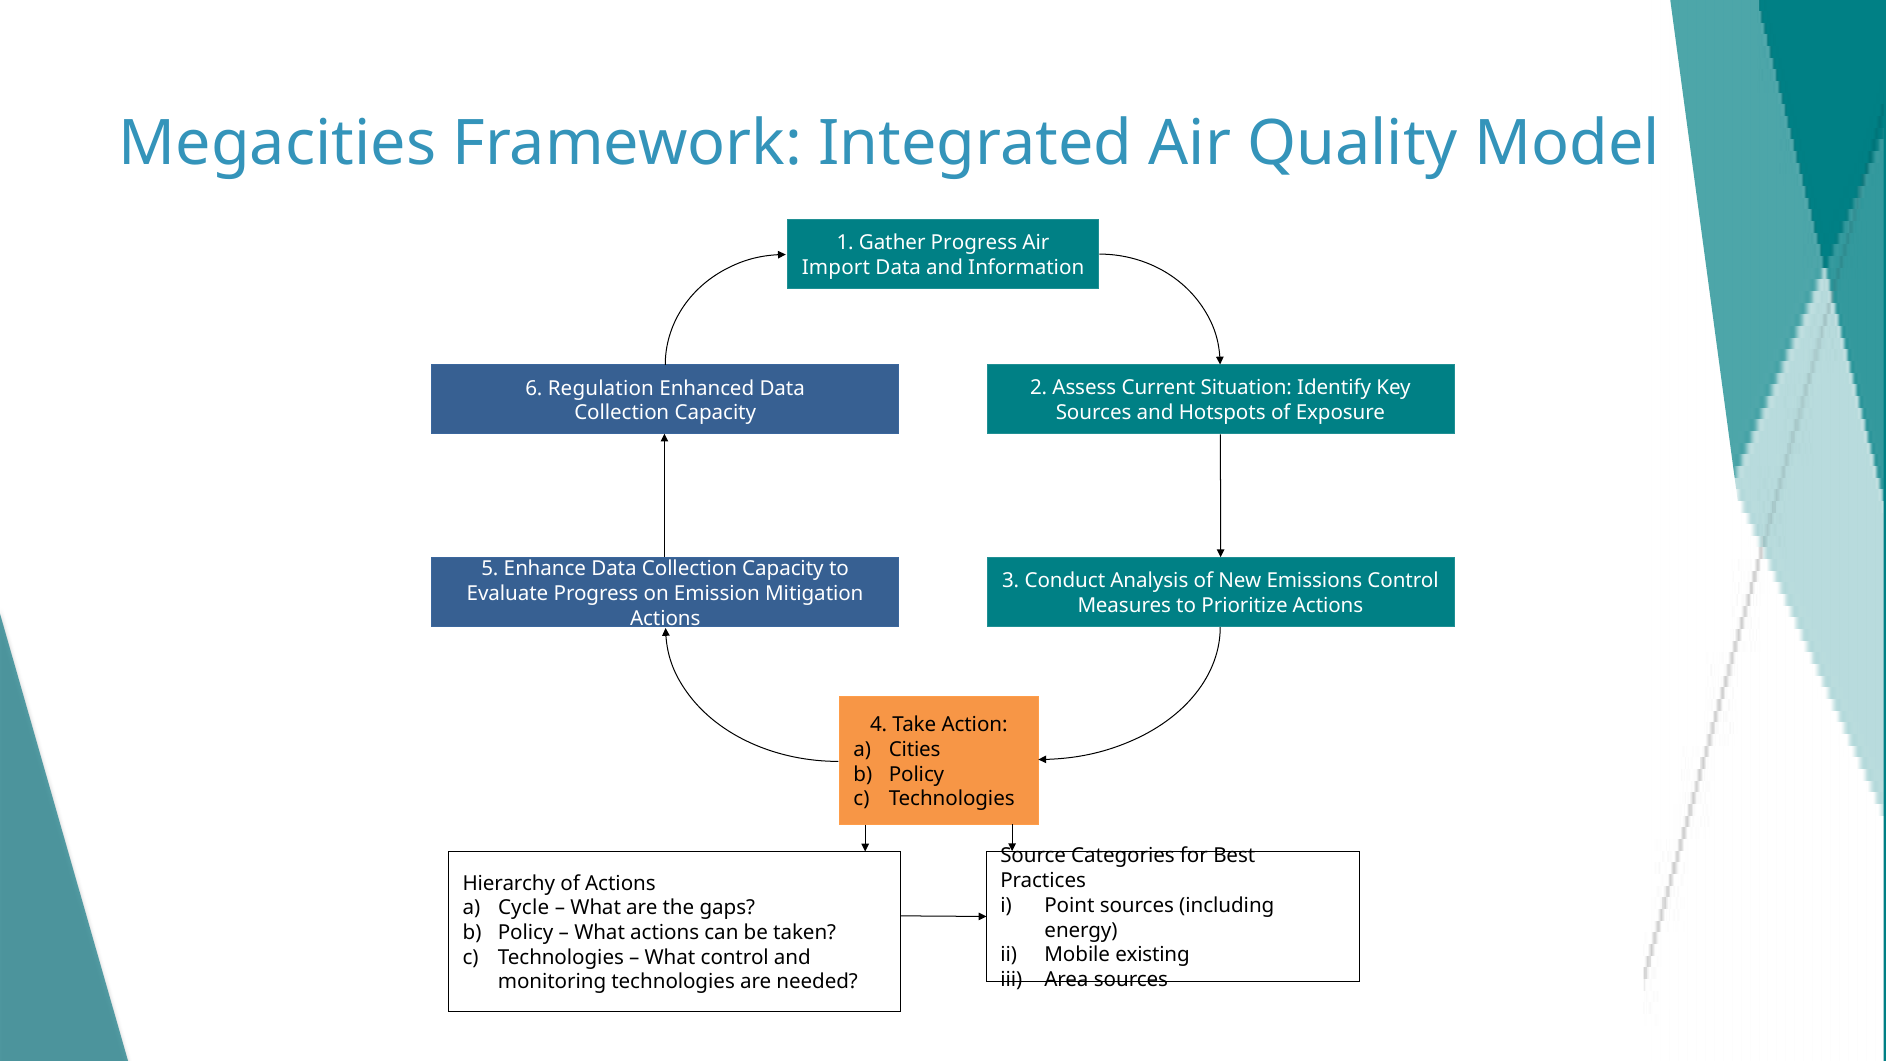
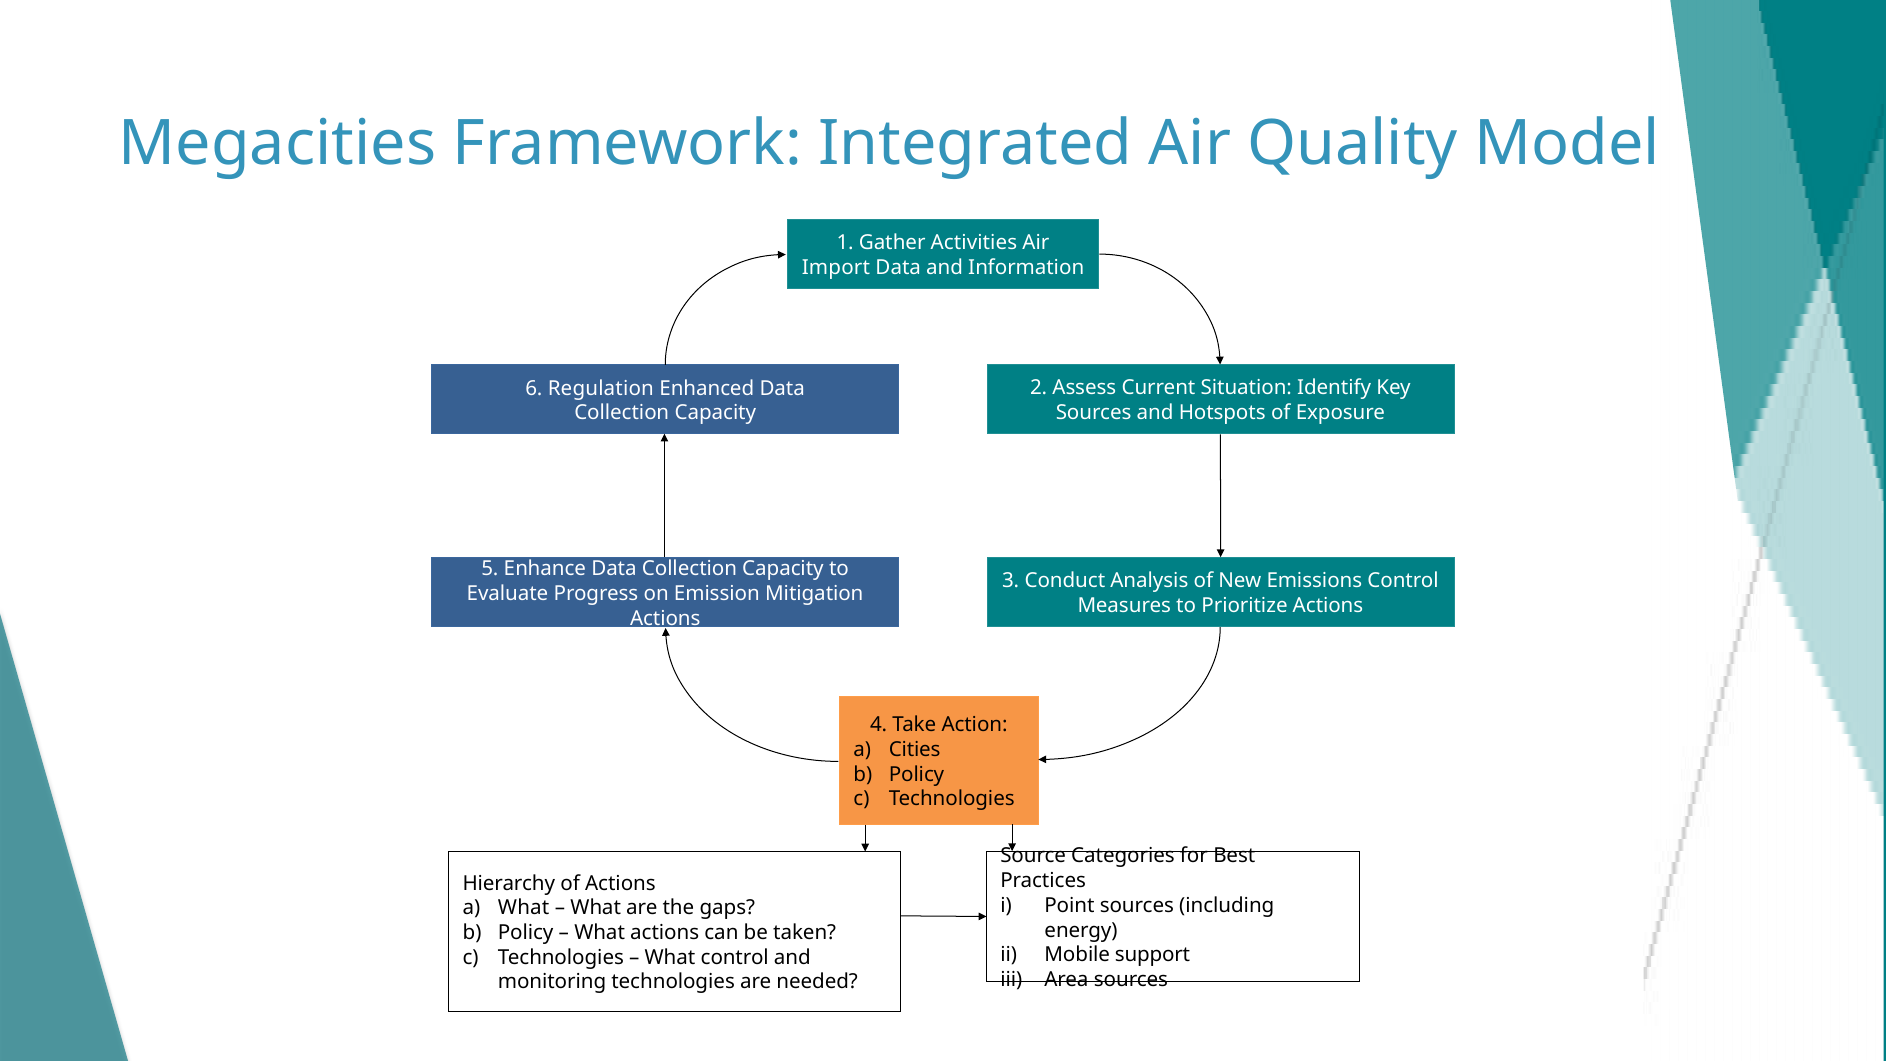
Gather Progress: Progress -> Activities (974, 243)
Cycle: Cycle -> What (524, 908)
existing: existing -> support (1152, 955)
